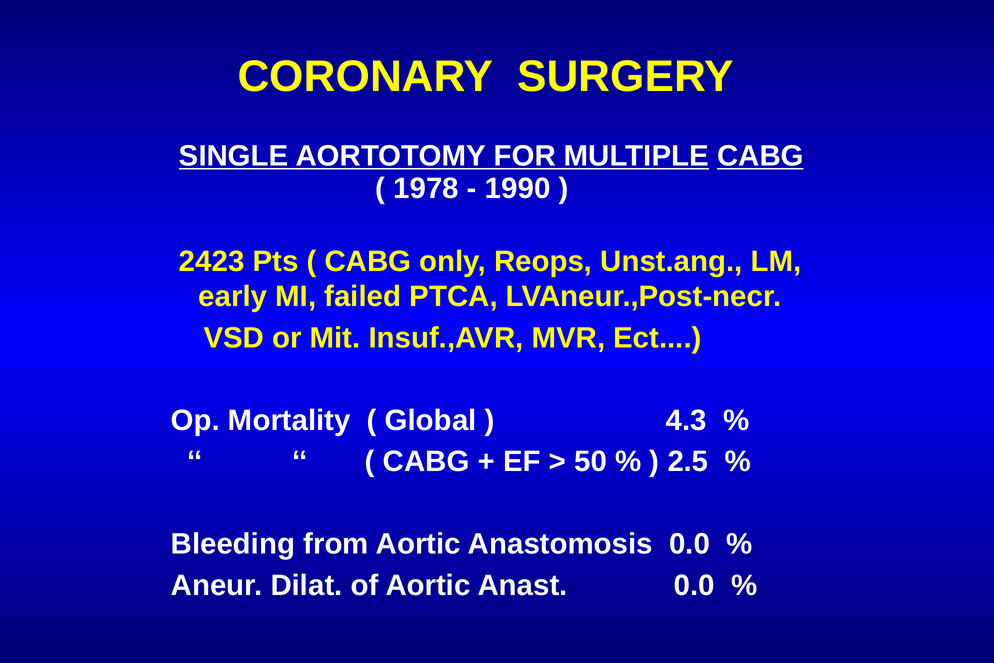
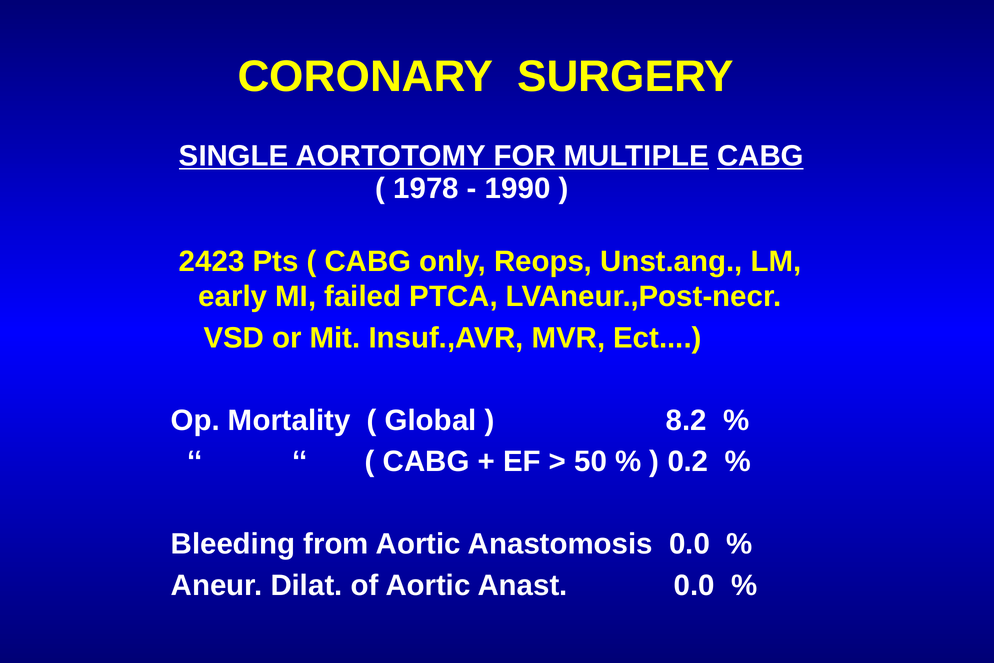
4.3: 4.3 -> 8.2 (686, 420)
2.5: 2.5 -> 0.2 (688, 461)
